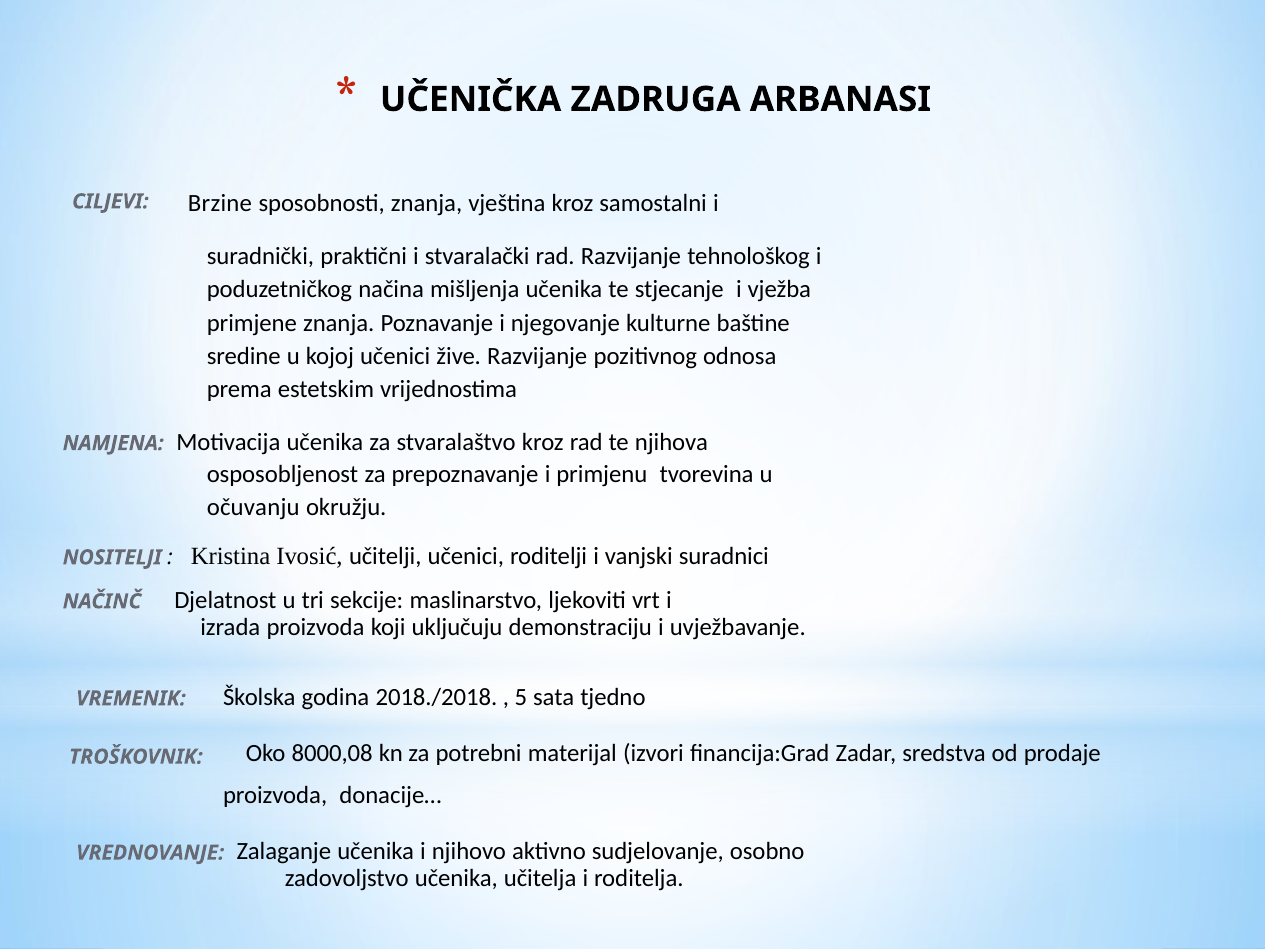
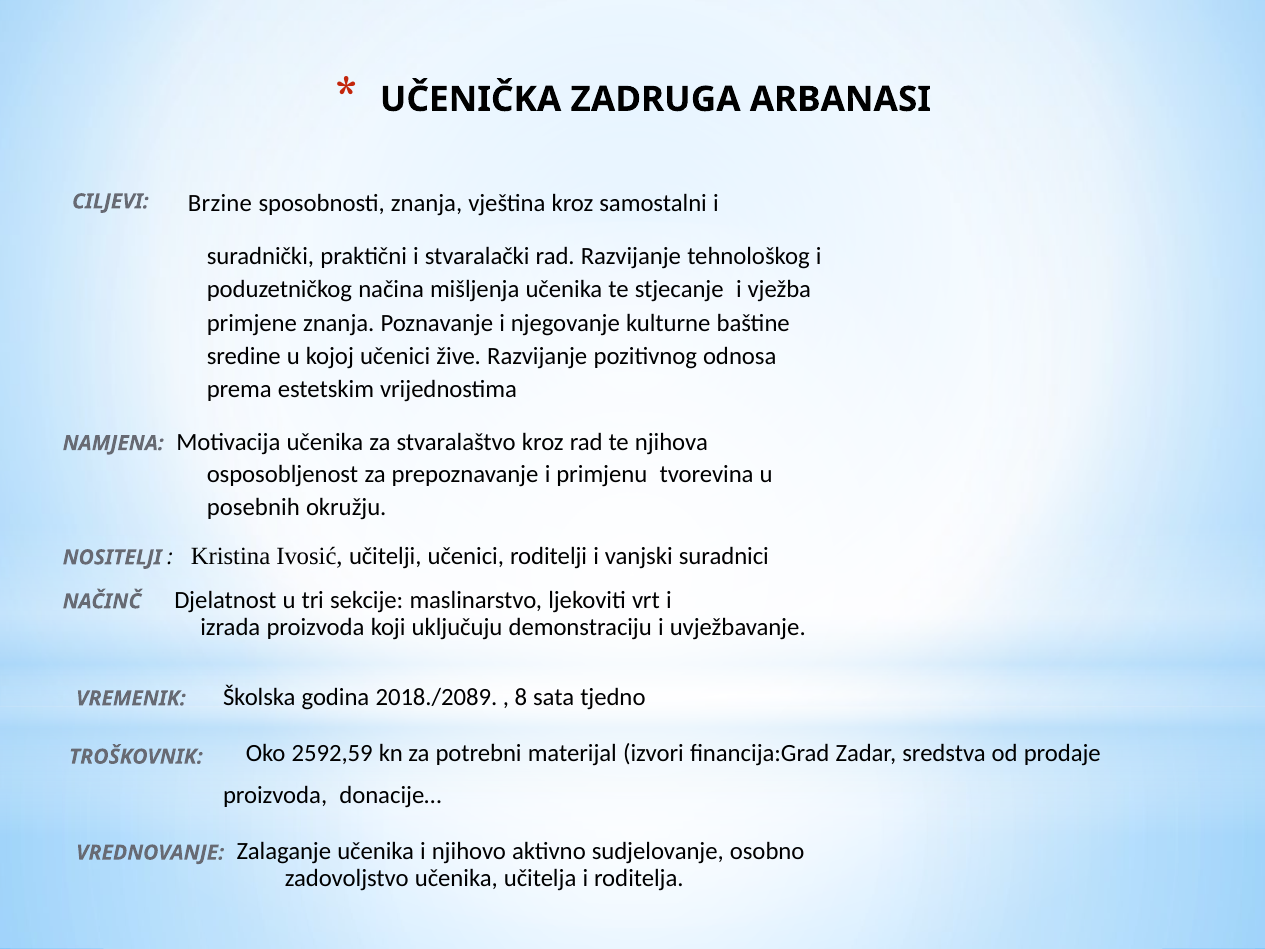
očuvanju: očuvanju -> posebnih (253, 507)
2018./2018: 2018./2018 -> 2018./2089 (436, 697)
5: 5 -> 8 (521, 697)
8000,08: 8000,08 -> 2592,59 (332, 753)
